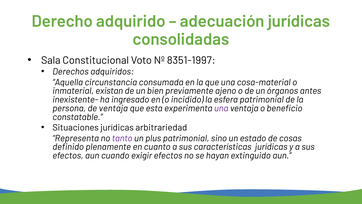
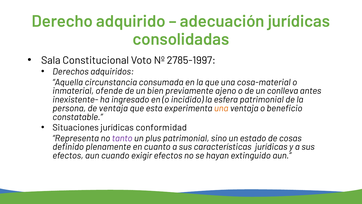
8351-1997: 8351-1997 -> 2785-1997 (191, 60)
existan: existan -> ofende (109, 91)
órganos: órganos -> conlleva (283, 91)
una colour: purple -> orange (221, 108)
arbitrariedad: arbitrariedad -> conformidad (161, 127)
